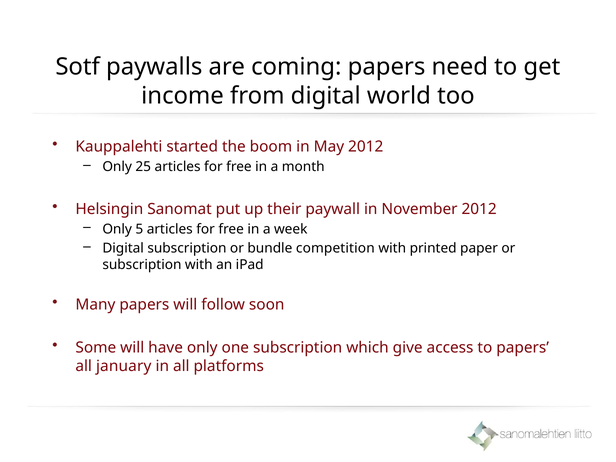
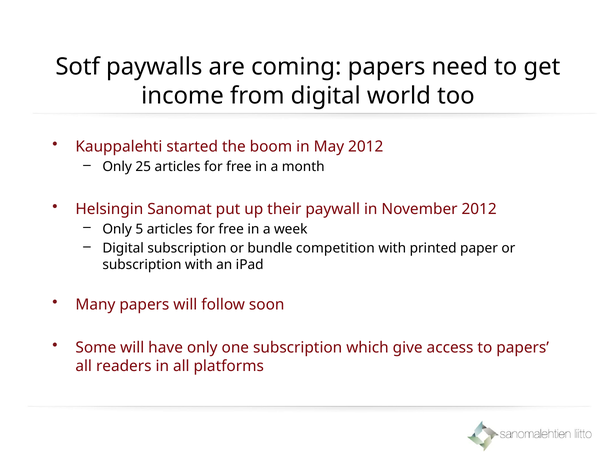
january: january -> readers (124, 366)
